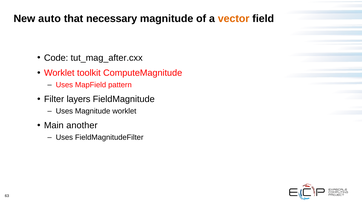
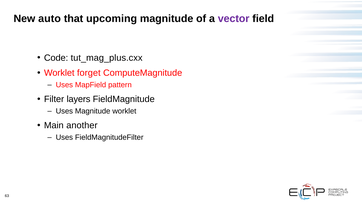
necessary: necessary -> upcoming (112, 19)
vector colour: orange -> purple (234, 19)
tut_mag_after.cxx: tut_mag_after.cxx -> tut_mag_plus.cxx (107, 58)
toolkit: toolkit -> forget (89, 73)
